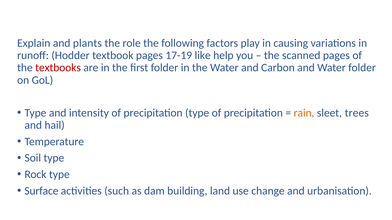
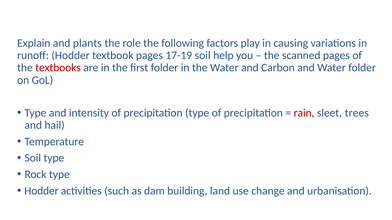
17-19 like: like -> soil (203, 56)
rain colour: orange -> red (304, 113)
Surface: Surface -> Hodder (41, 191)
